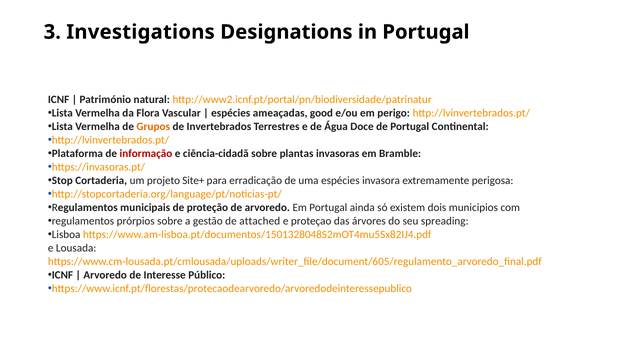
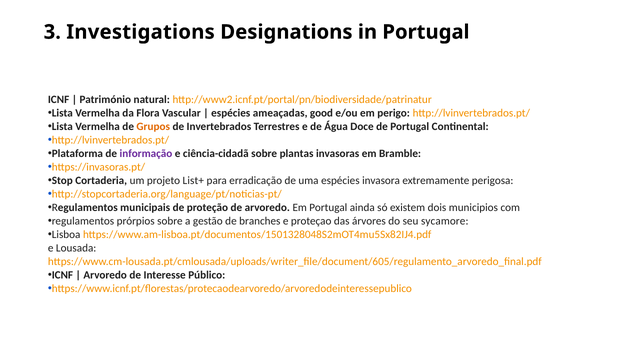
informação colour: red -> purple (146, 154)
Site+: Site+ -> List+ (193, 181)
attached: attached -> branches (260, 221)
spreading: spreading -> sycamore (445, 221)
